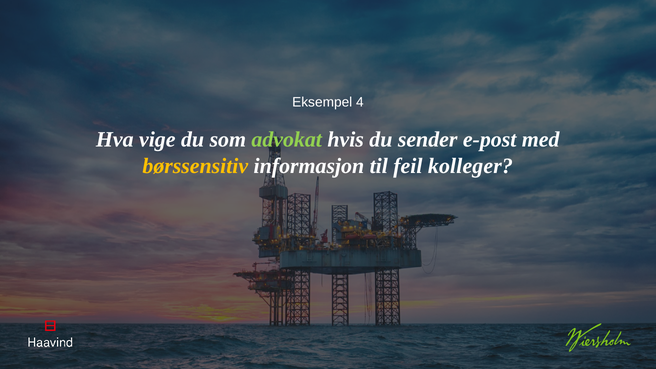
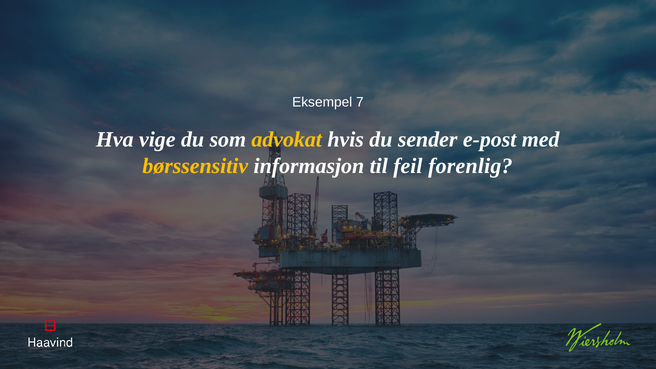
4: 4 -> 7 (360, 102)
advokat colour: light green -> yellow (287, 140)
kolleger: kolleger -> forenlig (470, 166)
